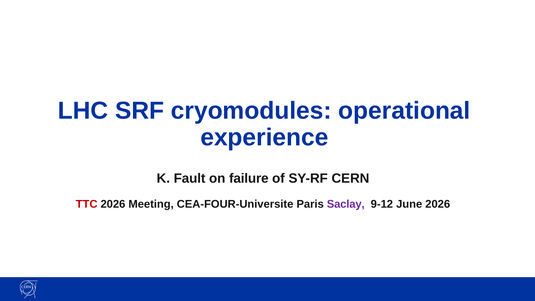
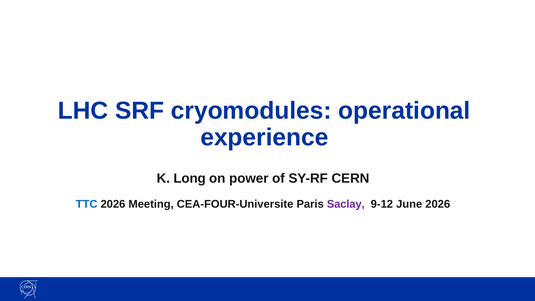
Fault: Fault -> Long (190, 178)
failure: failure -> power (249, 178)
TTC colour: red -> blue (87, 204)
